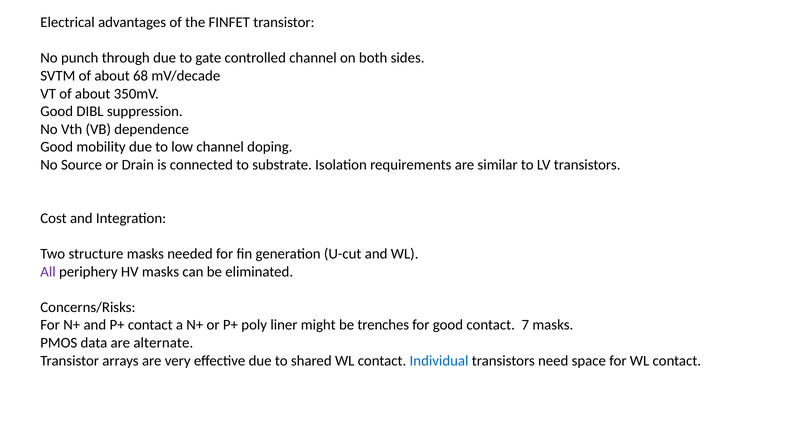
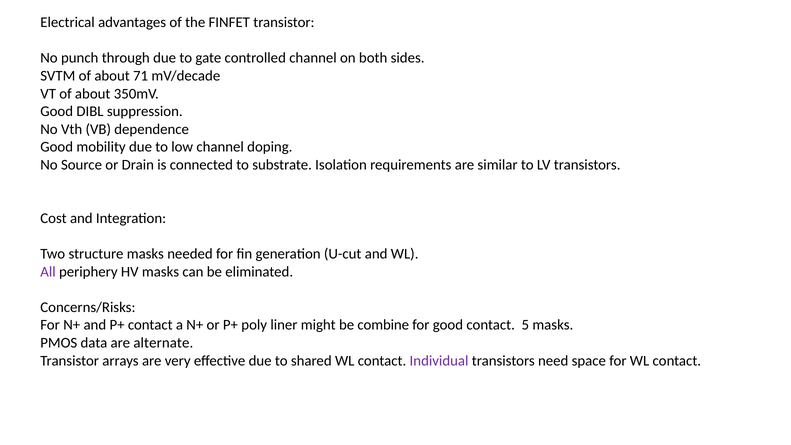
68: 68 -> 71 (141, 76)
trenches: trenches -> combine (383, 325)
7: 7 -> 5 (525, 325)
Individual colour: blue -> purple (439, 361)
